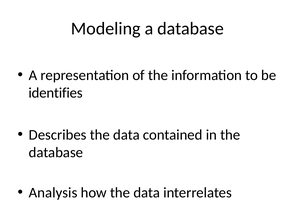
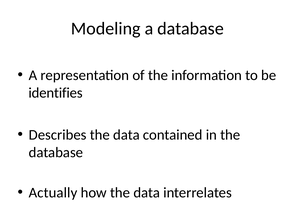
Analysis: Analysis -> Actually (53, 193)
